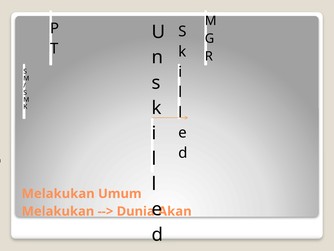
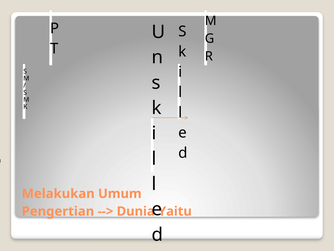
Melakukan: Melakukan -> Pengertian (58, 211)
Akan: Akan -> Yaitu (175, 211)
